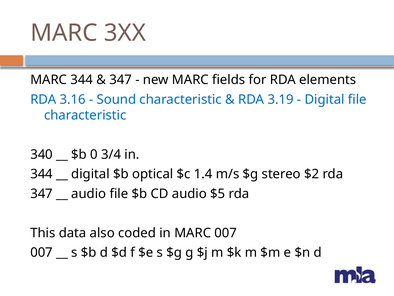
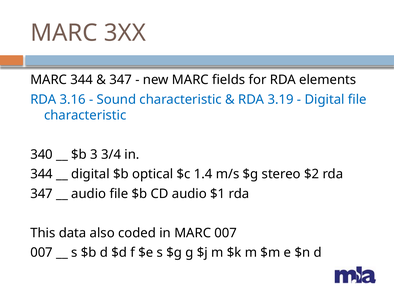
0: 0 -> 3 (94, 154)
$5: $5 -> $1 (218, 193)
